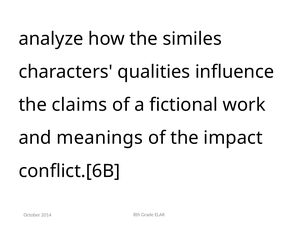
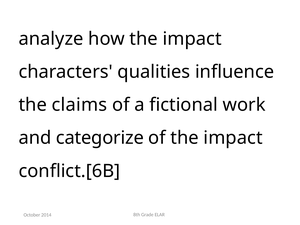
how the similes: similes -> impact (192, 39)
meanings: meanings -> categorize (100, 138)
